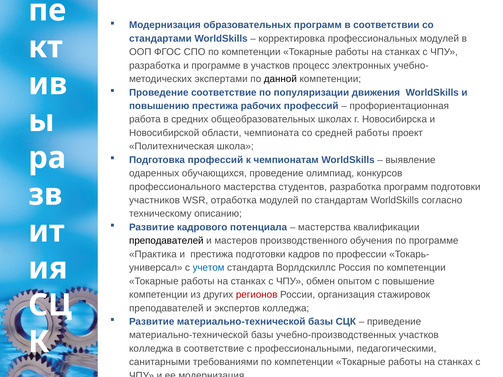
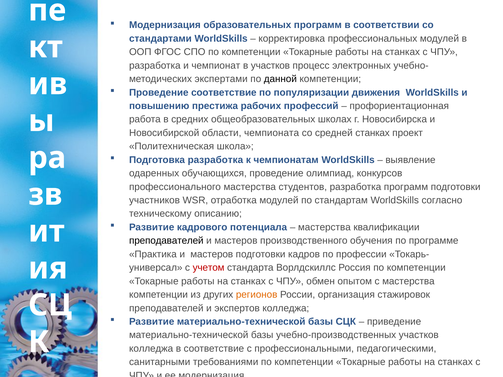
и программе: программе -> чемпионат (216, 66)
средней работы: работы -> станках (373, 133)
Подготовка профессий: профессий -> разработка (215, 160)
Практика и престижа: престижа -> мастеров (212, 254)
учетом colour: blue -> red (209, 268)
с повышение: повышение -> мастерства (408, 281)
регионов colour: red -> orange (257, 295)
